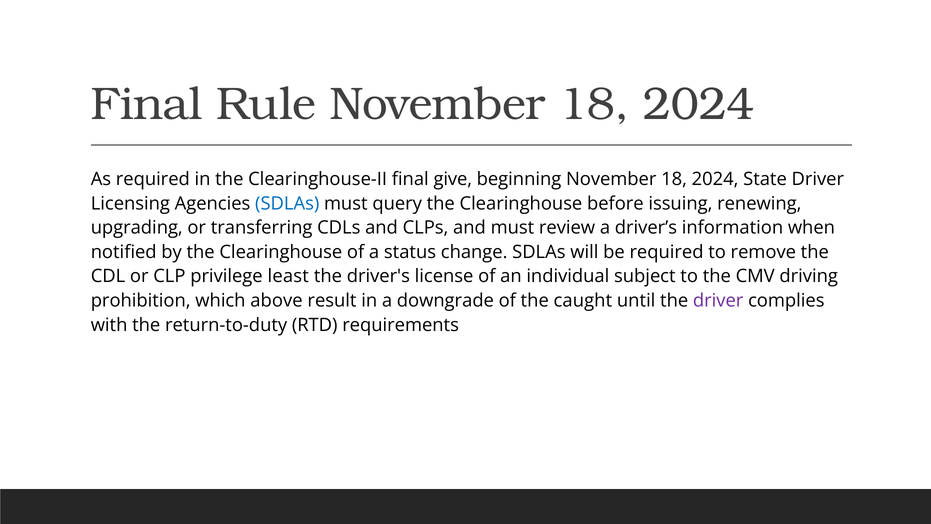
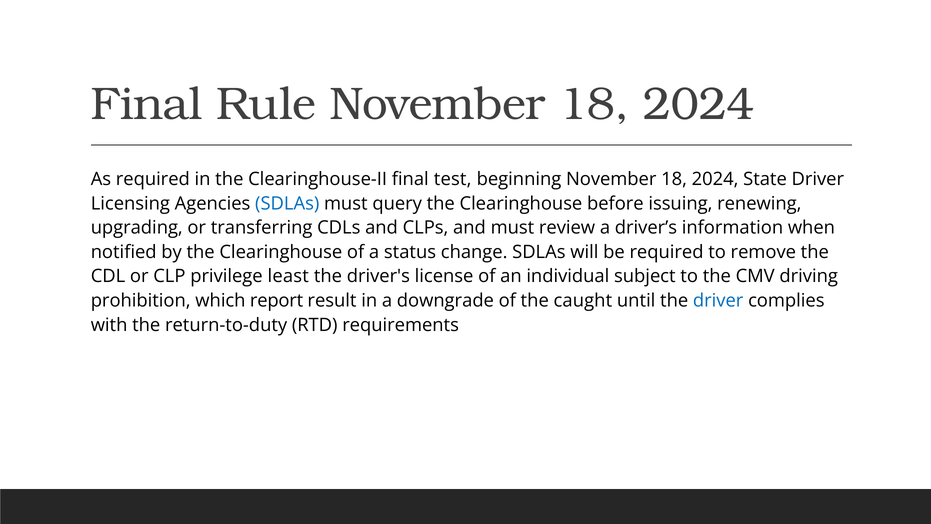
give: give -> test (453, 179)
above: above -> report (277, 301)
driver colour: purple -> blue (718, 301)
